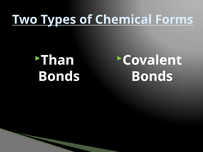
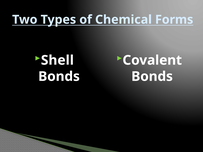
Than: Than -> Shell (57, 60)
